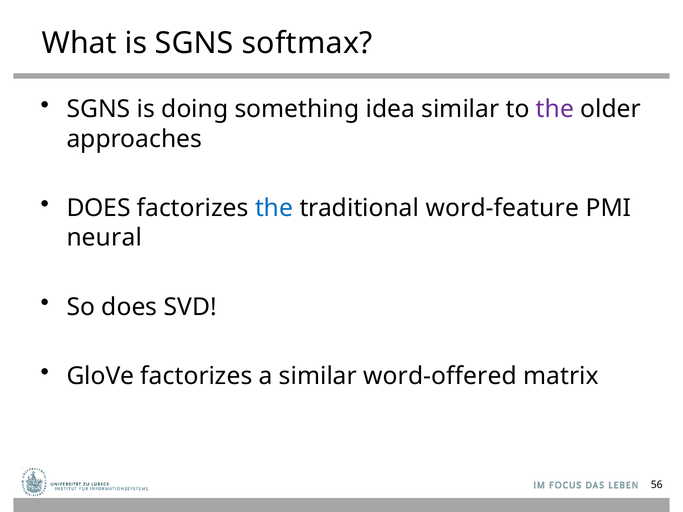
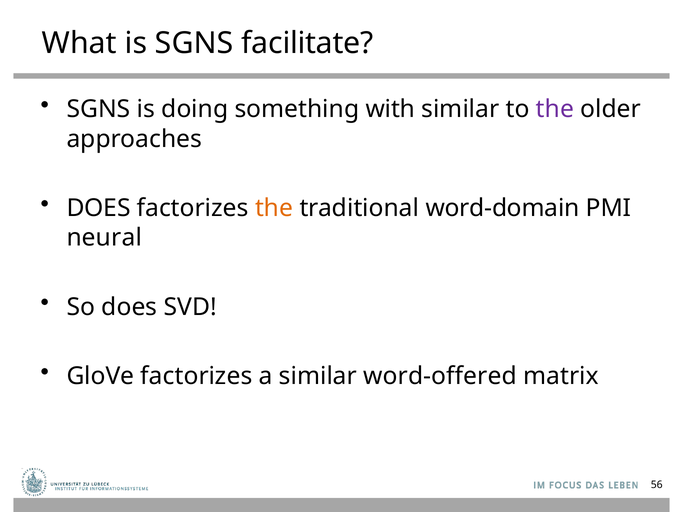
softmax: softmax -> facilitate (307, 43)
idea: idea -> with (390, 109)
the colour: blue -> orange (274, 208)
word-feature: word-feature -> word-domain (503, 208)
